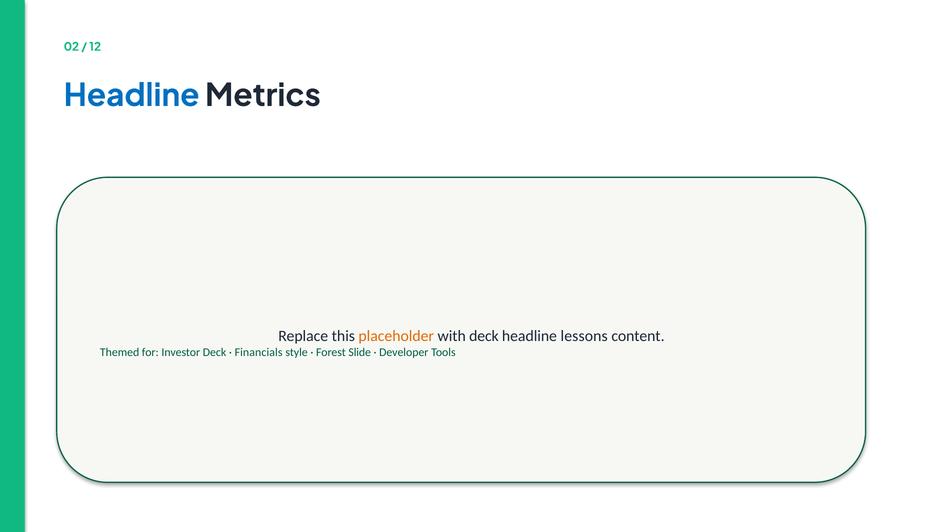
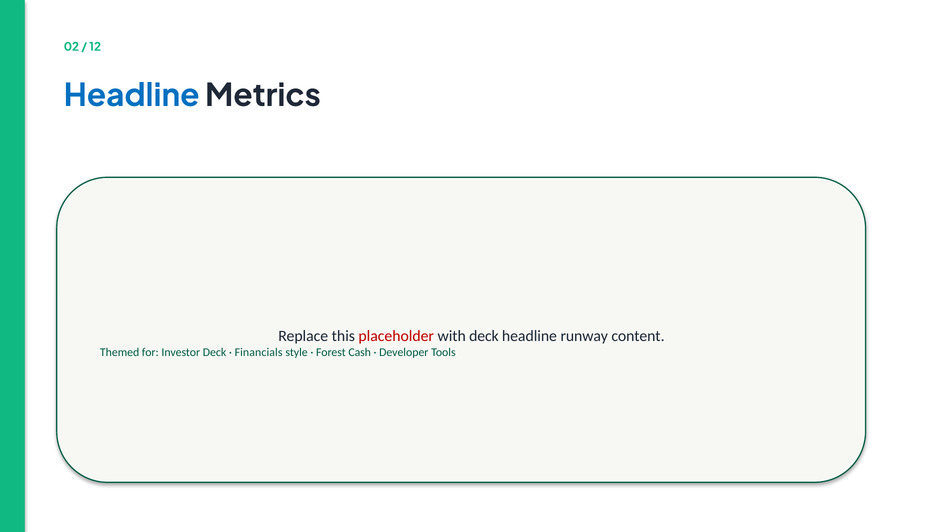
placeholder colour: orange -> red (396, 336)
lessons: lessons -> runway (584, 336)
Slide: Slide -> Cash (360, 353)
